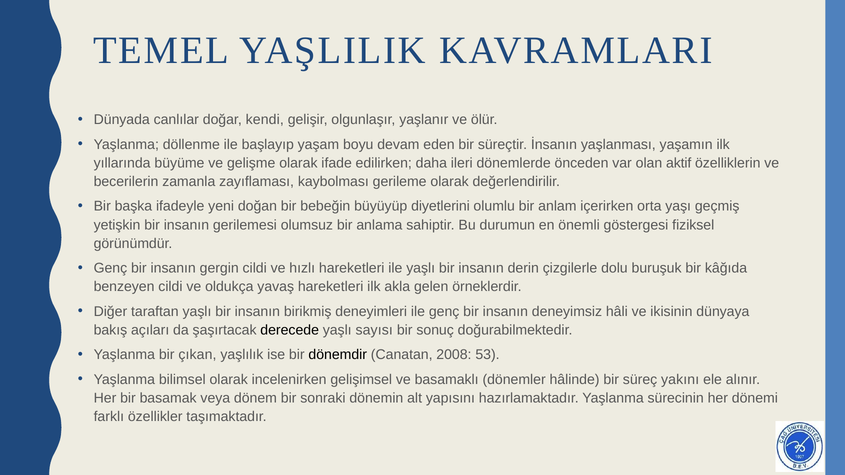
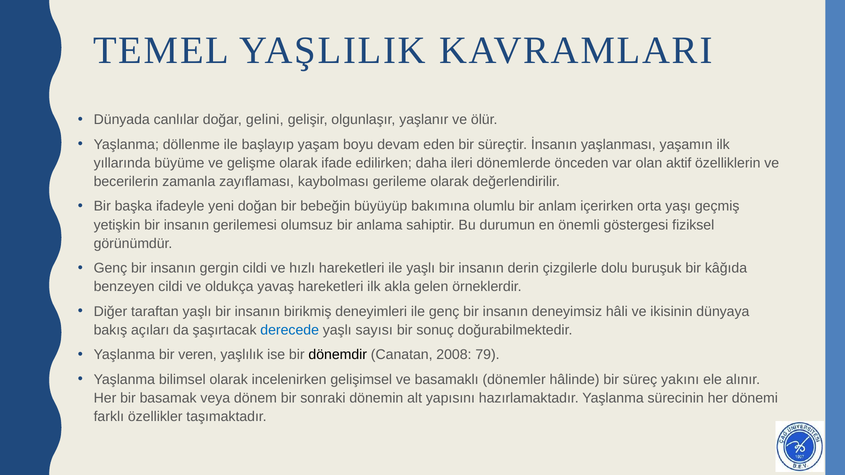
kendi: kendi -> gelini (265, 120)
diyetlerini: diyetlerini -> bakımına (440, 206)
derecede colour: black -> blue (290, 330)
çıkan: çıkan -> veren (198, 355)
53: 53 -> 79 (487, 355)
